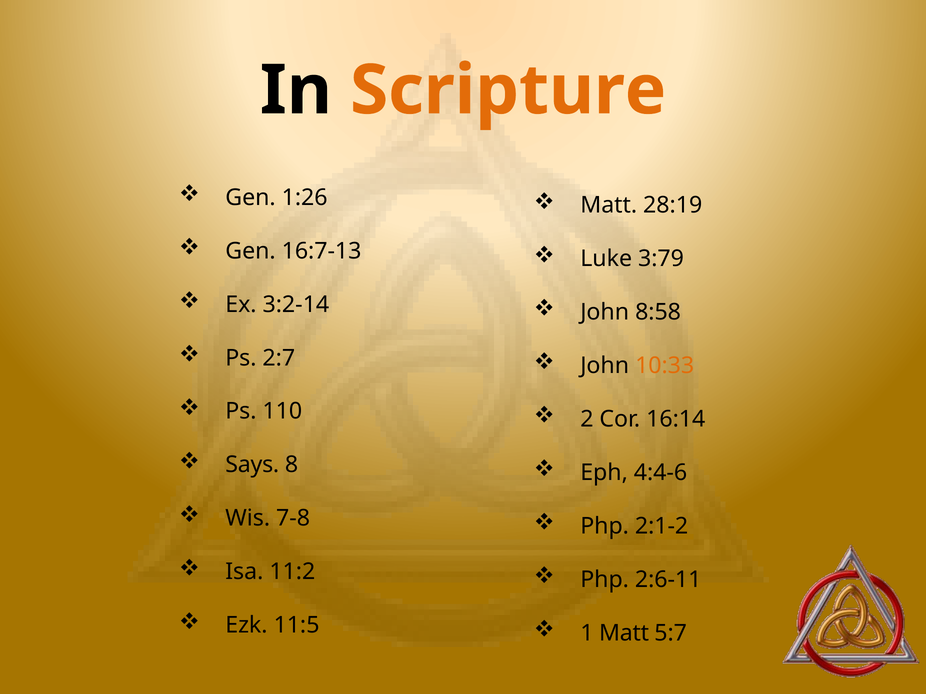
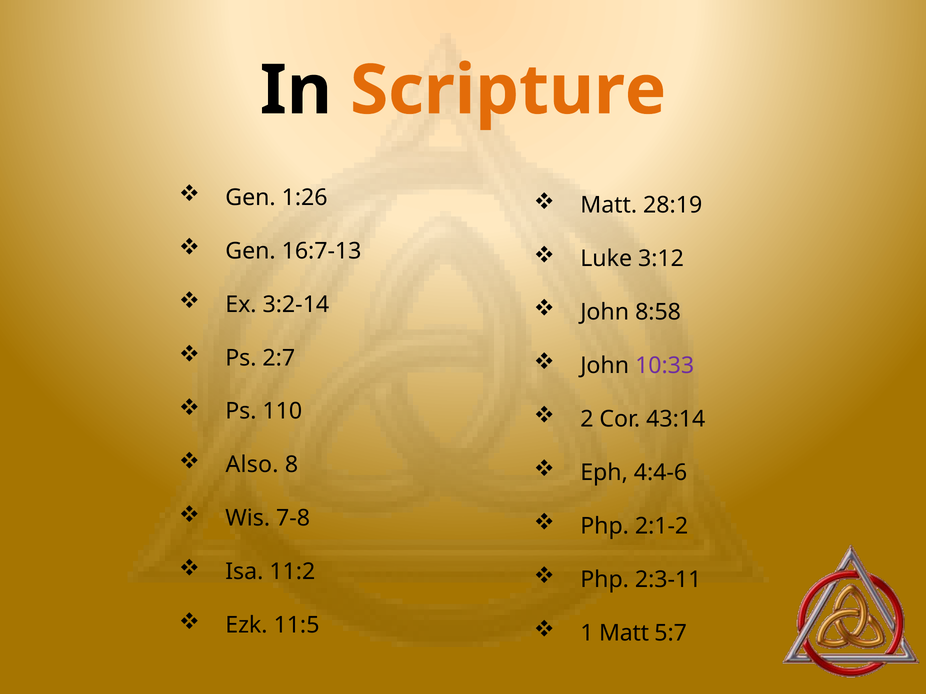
3:79: 3:79 -> 3:12 (661, 259)
10:33 colour: orange -> purple (665, 366)
16:14: 16:14 -> 43:14 (676, 419)
Says: Says -> Also (252, 465)
2:6-11: 2:6-11 -> 2:3-11 (668, 580)
